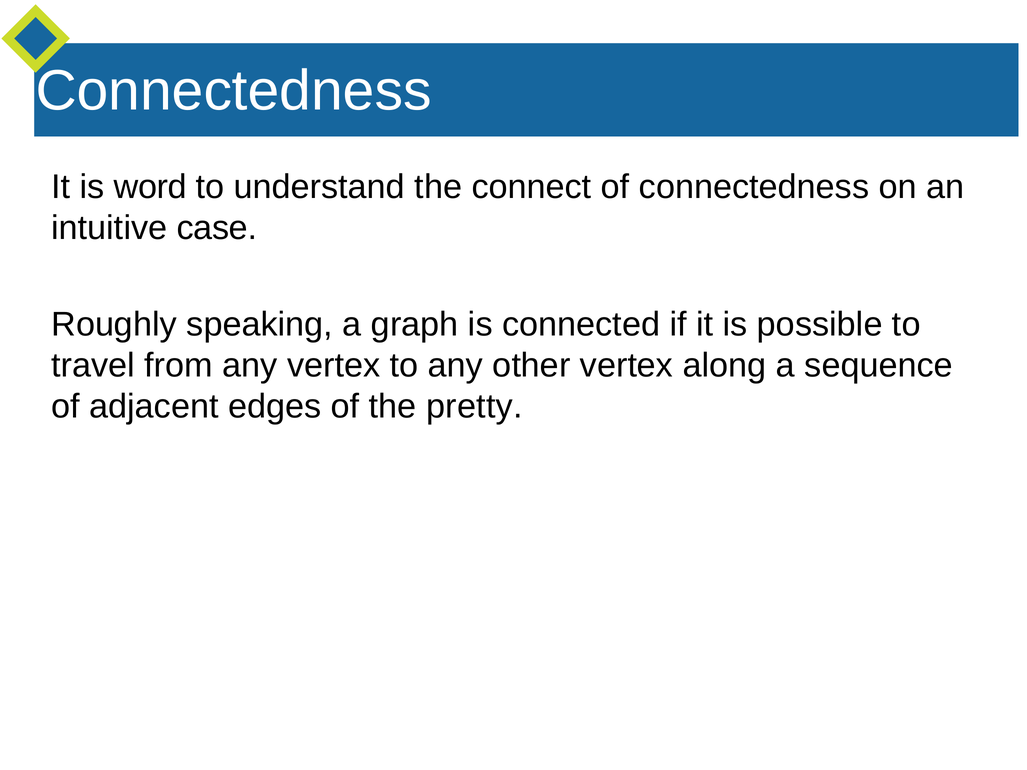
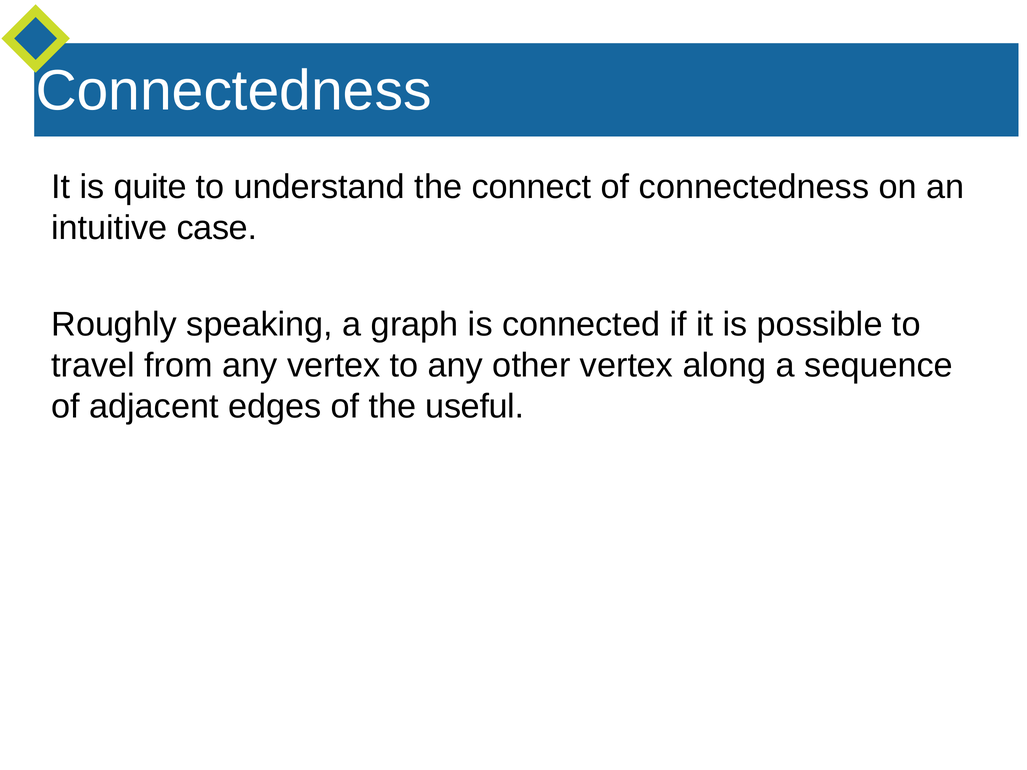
word: word -> quite (150, 187)
pretty: pretty -> useful (475, 407)
